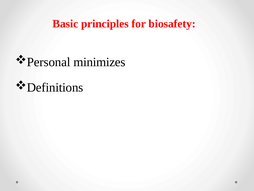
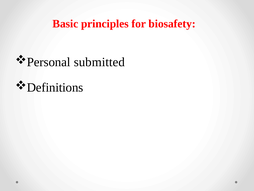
minimizes: minimizes -> submitted (99, 62)
